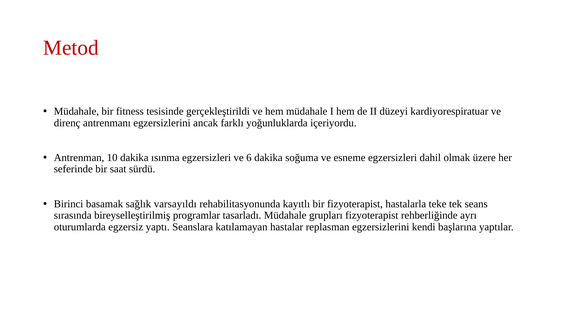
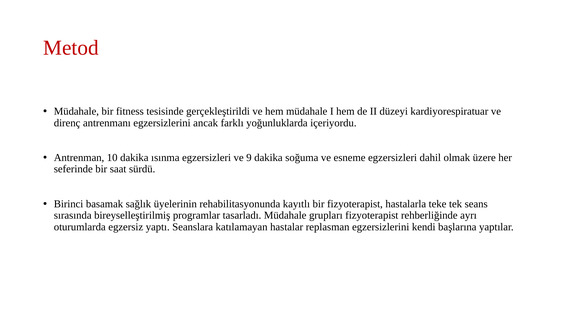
6: 6 -> 9 (249, 158)
varsayıldı: varsayıldı -> üyelerinin (175, 204)
